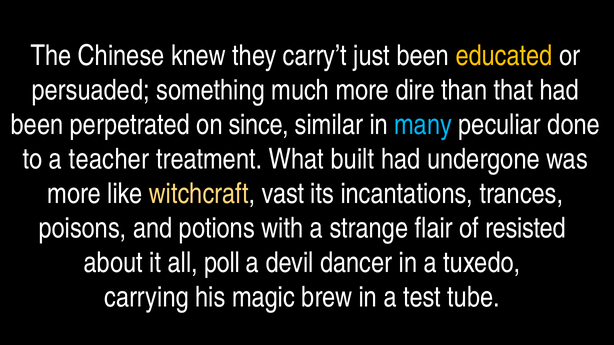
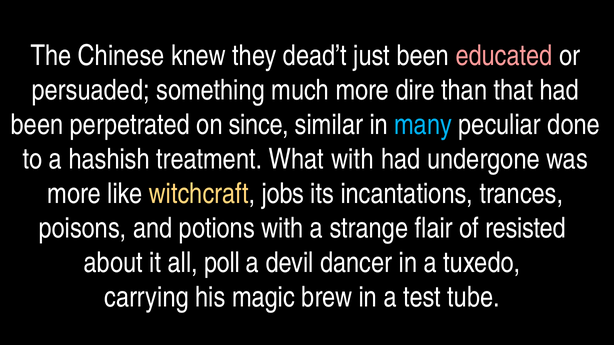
carry’t: carry’t -> dead’t (315, 56)
educated colour: yellow -> pink (504, 56)
teacher: teacher -> hashish (109, 160)
What built: built -> with (352, 160)
vast: vast -> jobs (283, 194)
